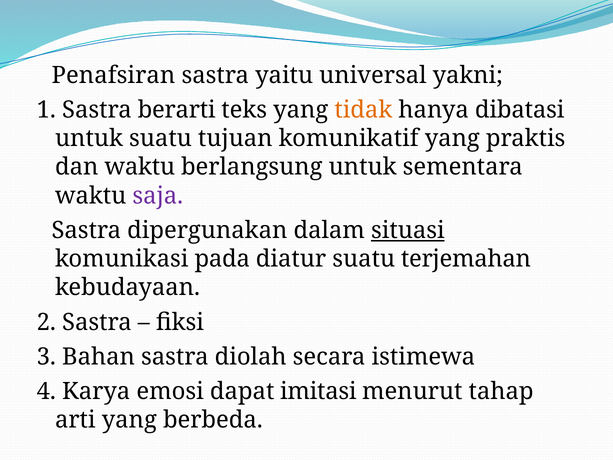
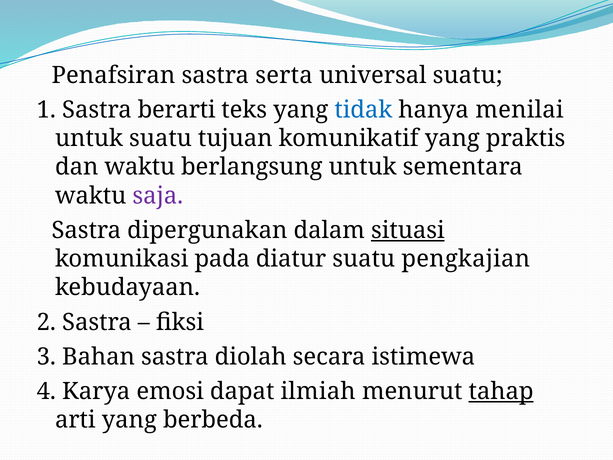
yaitu: yaitu -> serta (284, 75)
universal yakni: yakni -> suatu (468, 75)
tidak colour: orange -> blue (363, 110)
dibatasi: dibatasi -> menilai (519, 110)
terjemahan: terjemahan -> pengkajian (466, 259)
imitasi: imitasi -> ilmiah (318, 391)
tahap underline: none -> present (501, 391)
